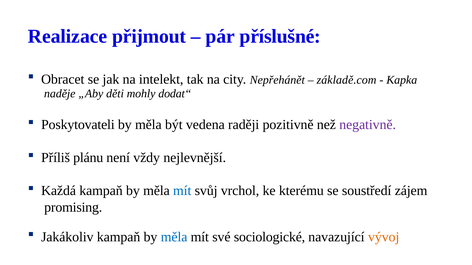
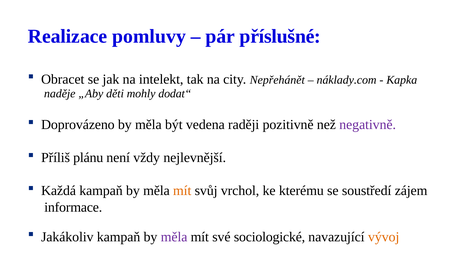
přijmout: přijmout -> pomluvy (149, 36)
základě.com: základě.com -> náklady.com (347, 80)
Poskytovateli: Poskytovateli -> Doprovázeno (78, 125)
mít colour: blue -> orange (182, 191)
promising: promising -> informace (73, 208)
měla colour: blue -> purple (174, 237)
